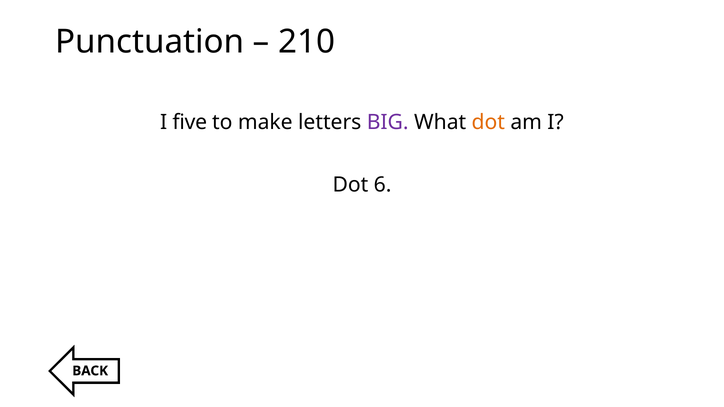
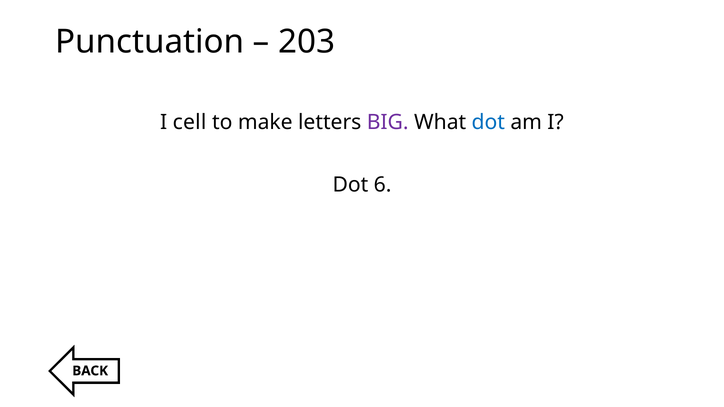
210: 210 -> 203 (307, 42)
five: five -> cell (190, 122)
dot colour: orange -> blue (488, 122)
